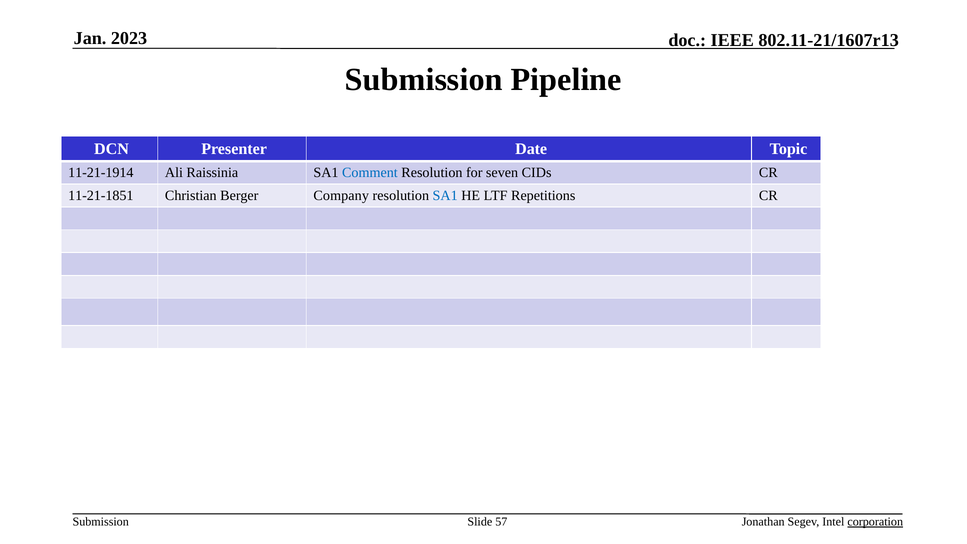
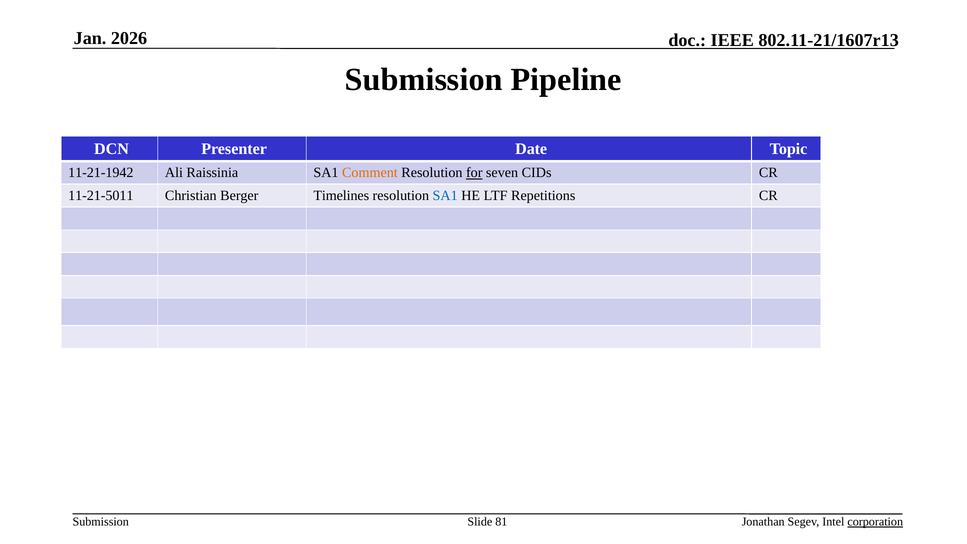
2023: 2023 -> 2026 (129, 38)
11-21-1914: 11-21-1914 -> 11-21-1942 (101, 173)
Comment colour: blue -> orange (370, 173)
for underline: none -> present (474, 173)
11-21-1851: 11-21-1851 -> 11-21-5011 (101, 196)
Company: Company -> Timelines (341, 196)
57: 57 -> 81 (501, 522)
